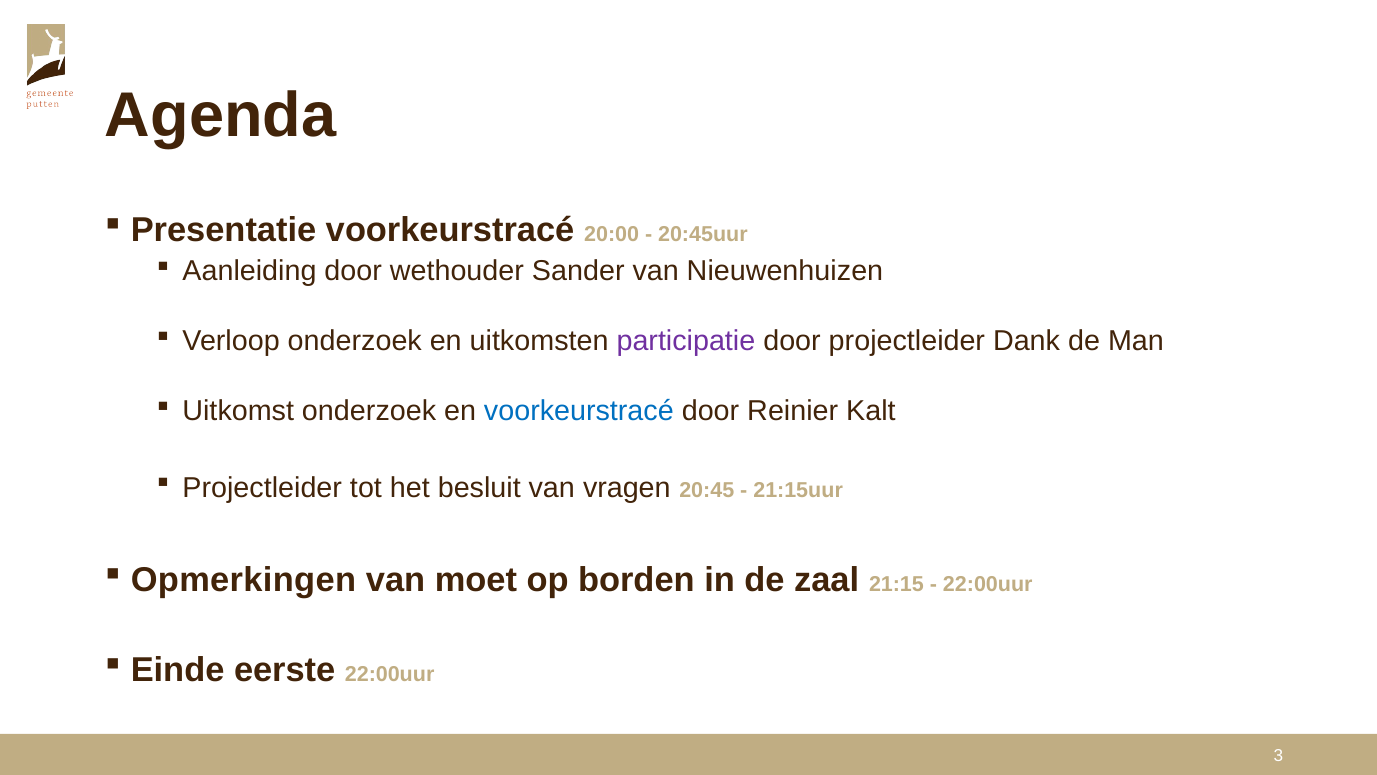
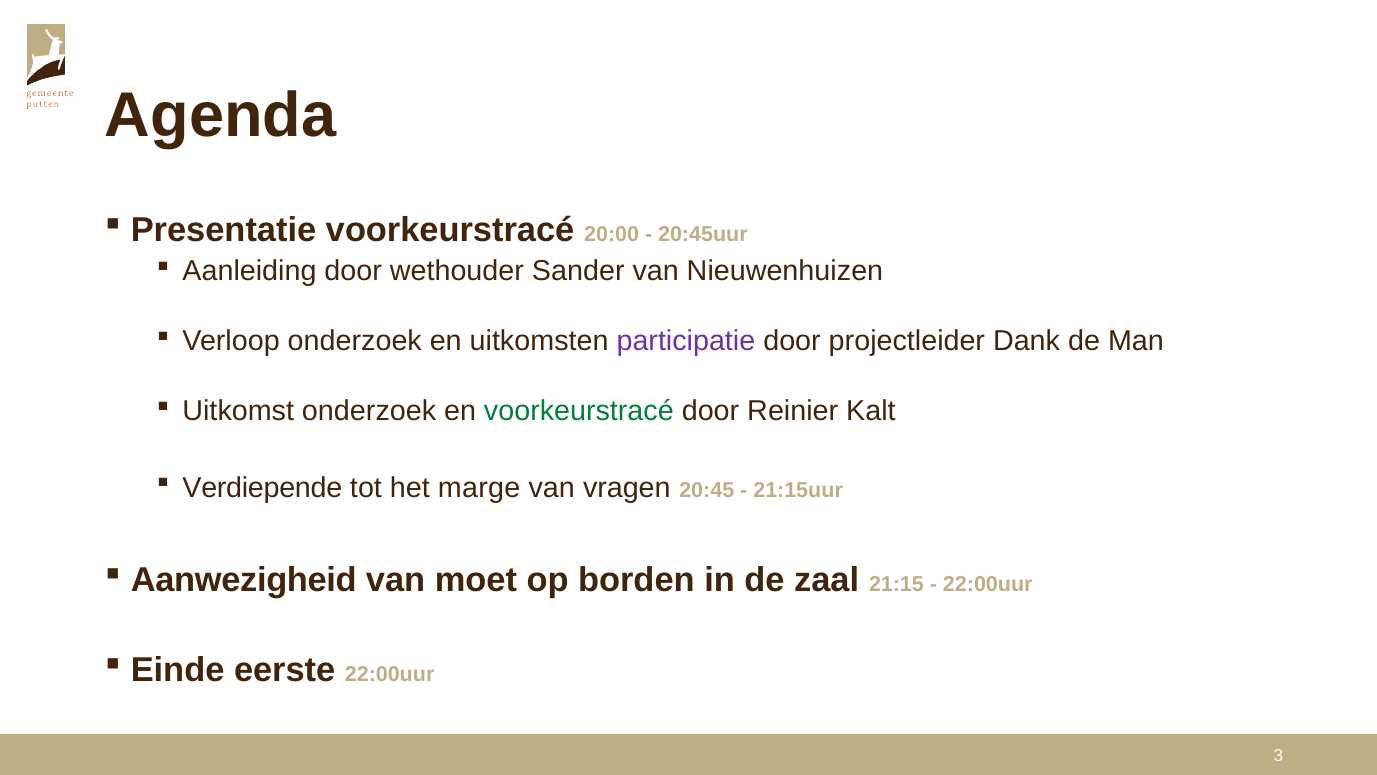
voorkeurstracé colour: blue -> green (579, 411)
Projectleider: Projectleider -> Verdiepende (262, 487)
besluit: besluit -> marge (479, 487)
Opmerkingen: Opmerkingen -> Aanwezigheid (244, 580)
